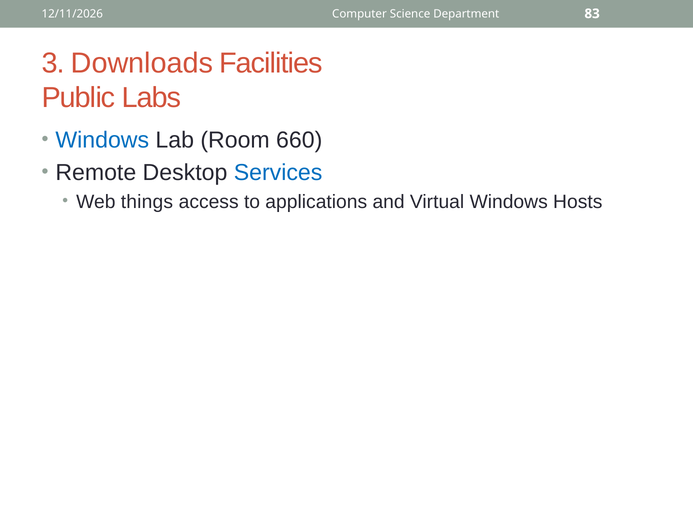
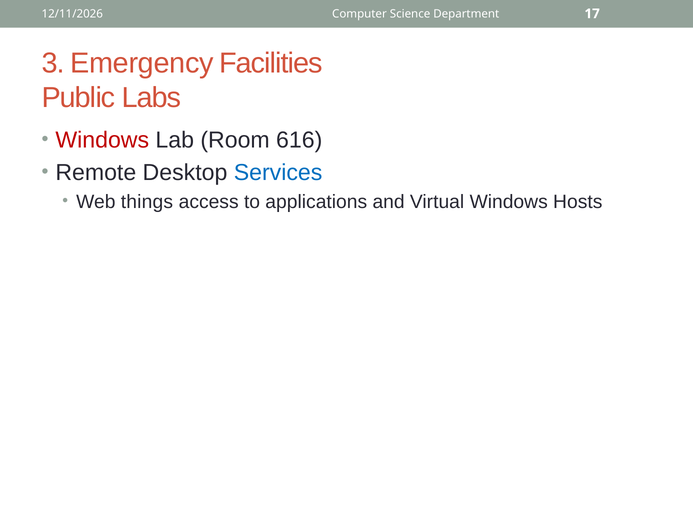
83: 83 -> 17 (592, 14)
Downloads: Downloads -> Emergency (142, 63)
Windows colour: blue -> red (102, 140)
660: 660 -> 616 (299, 140)
